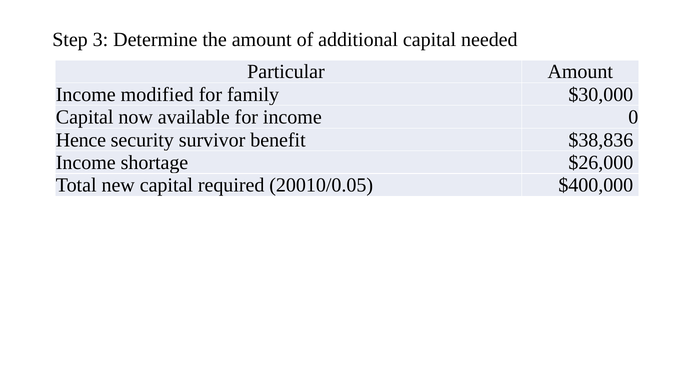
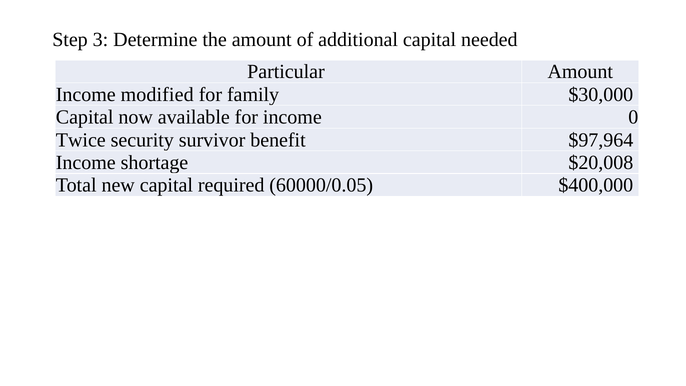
Hence: Hence -> Twice (81, 140)
$38,836: $38,836 -> $97,964 (601, 140)
$26,000: $26,000 -> $20,008 (601, 163)
20010/0.05: 20010/0.05 -> 60000/0.05 (321, 185)
